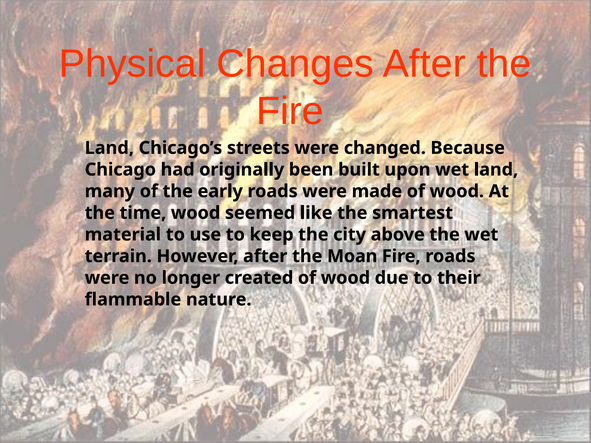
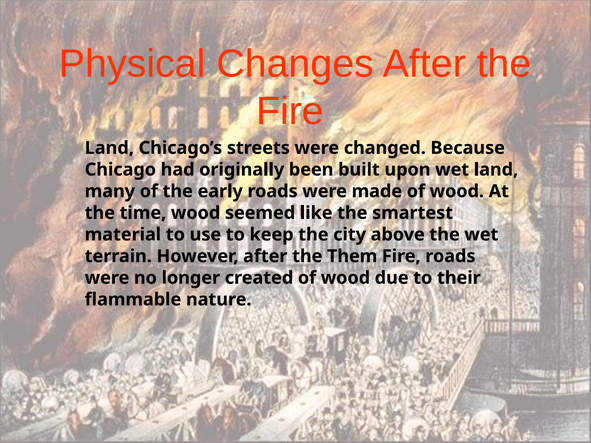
Moan: Moan -> Them (352, 256)
